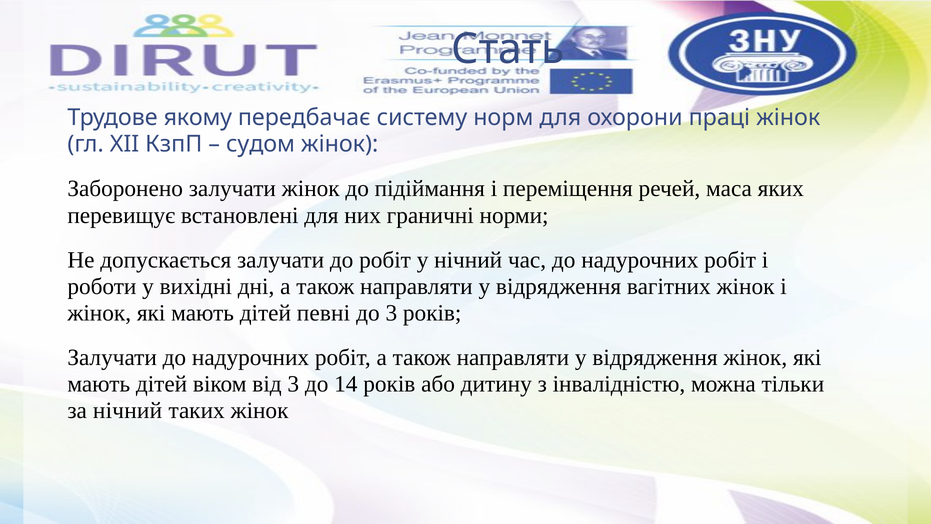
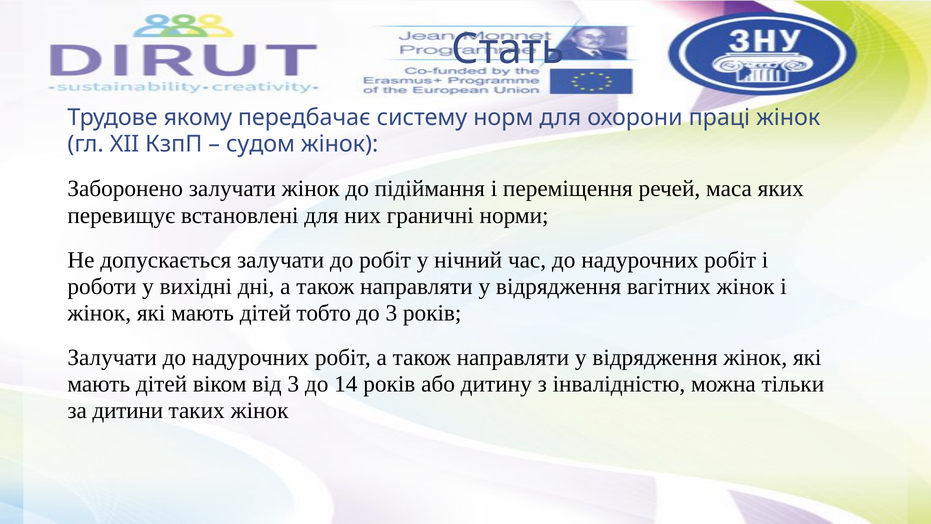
певні: певні -> тобто (324, 313)
за нічний: нічний -> дитини (128, 411)
